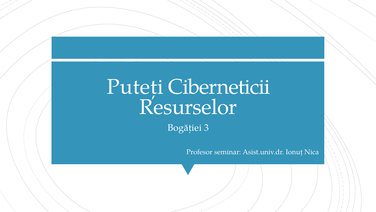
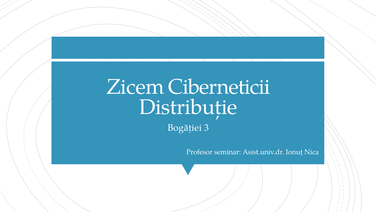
Puteți: Puteți -> Zicem (135, 87)
Resurselor: Resurselor -> Distribuție (188, 107)
